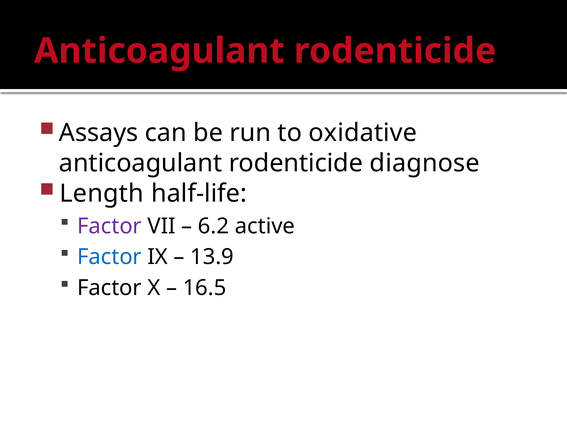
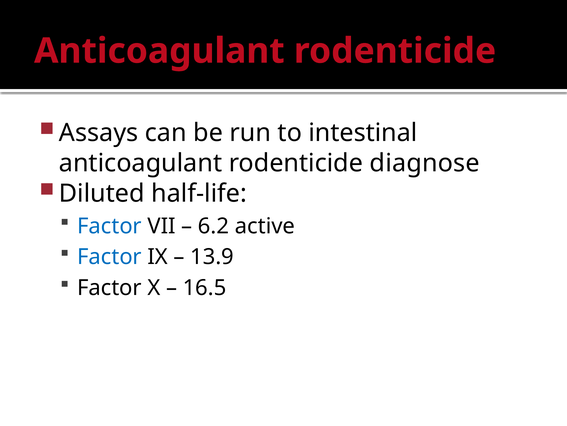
oxidative: oxidative -> intestinal (363, 133)
Length: Length -> Diluted (102, 193)
Factor colour: purple -> blue (109, 226)
